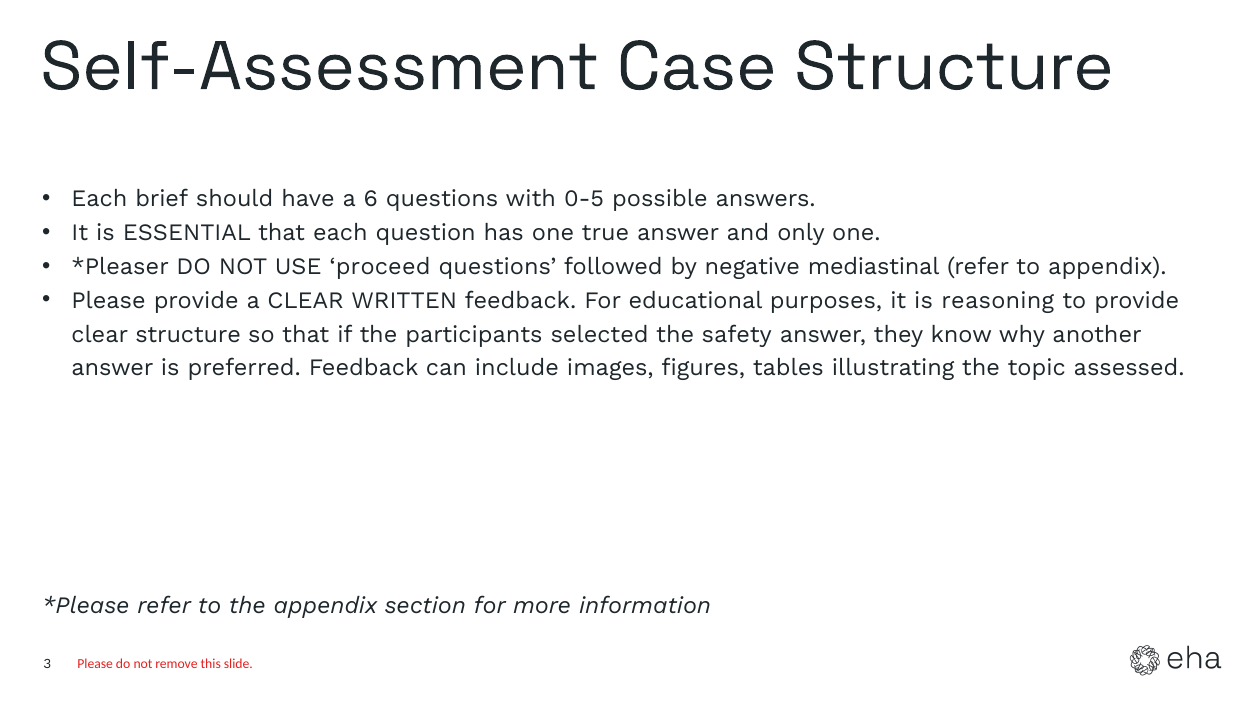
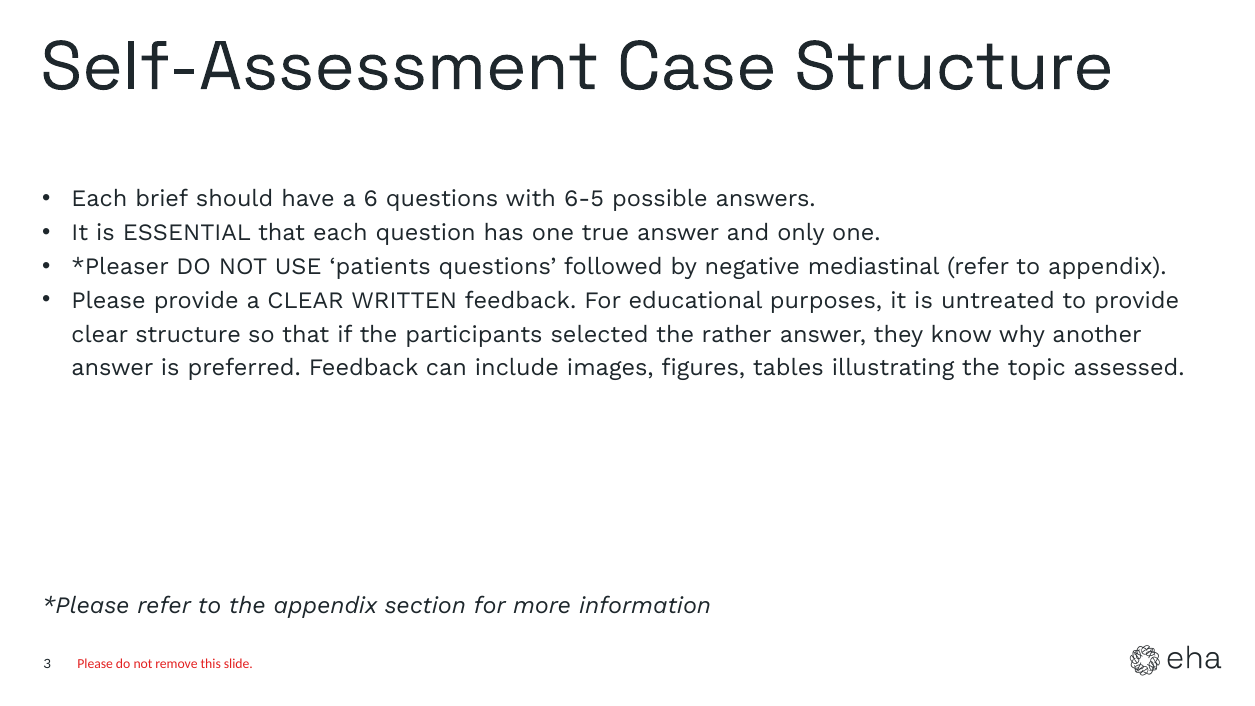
0-5: 0-5 -> 6-5 (584, 199)
proceed: proceed -> patients (380, 267)
reasoning: reasoning -> untreated (998, 300)
safety: safety -> rather (737, 334)
